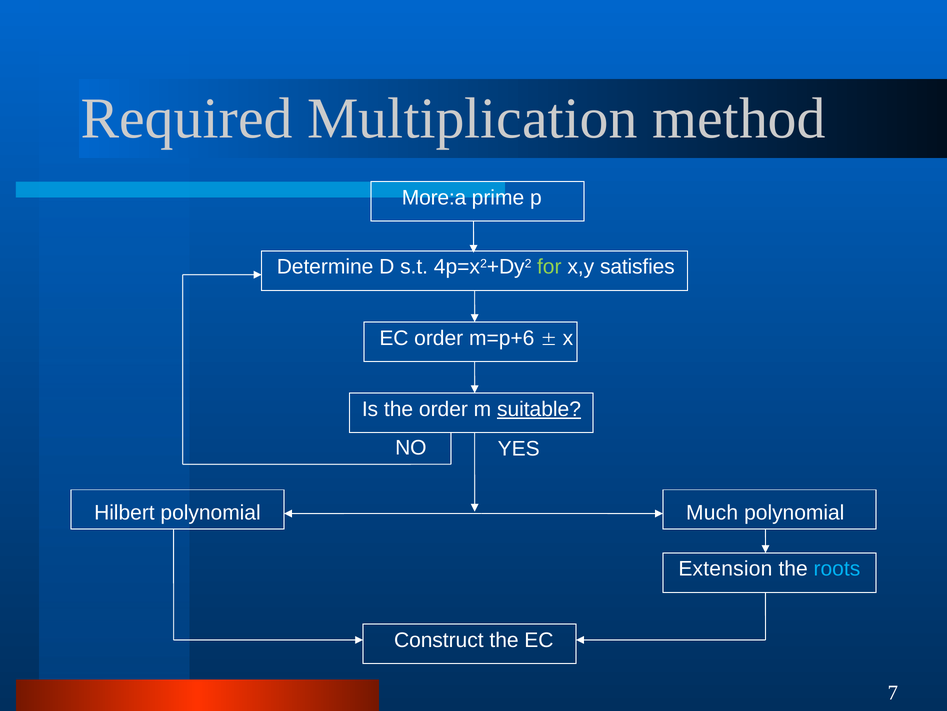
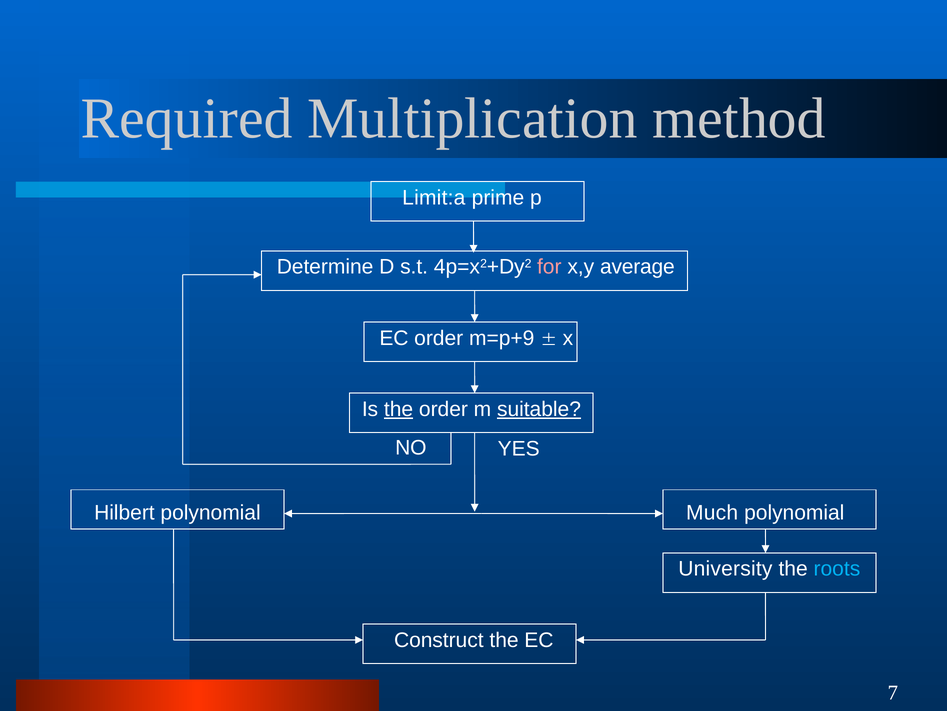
More:a: More:a -> Limit:a (434, 197)
for colour: light green -> pink (549, 267)
satisfies: satisfies -> average (637, 267)
m=p+6: m=p+6 -> m=p+9 (502, 338)
the underline: none -> present (399, 409)
Extension: Extension -> University (725, 568)
